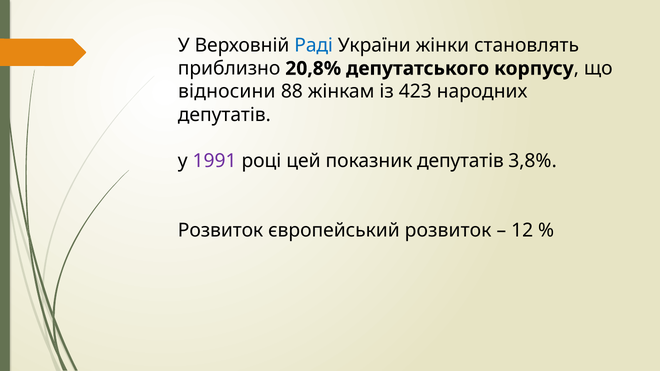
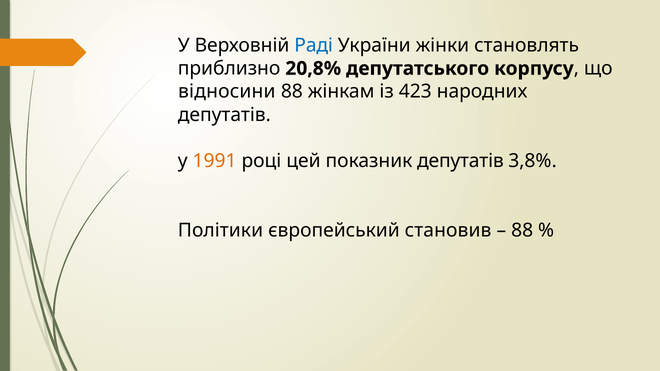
1991 colour: purple -> orange (215, 161)
Розвиток: Розвиток -> Політики (220, 230)
європейський розвиток: розвиток -> становив (448, 230)
12: 12 -> 88 (522, 230)
